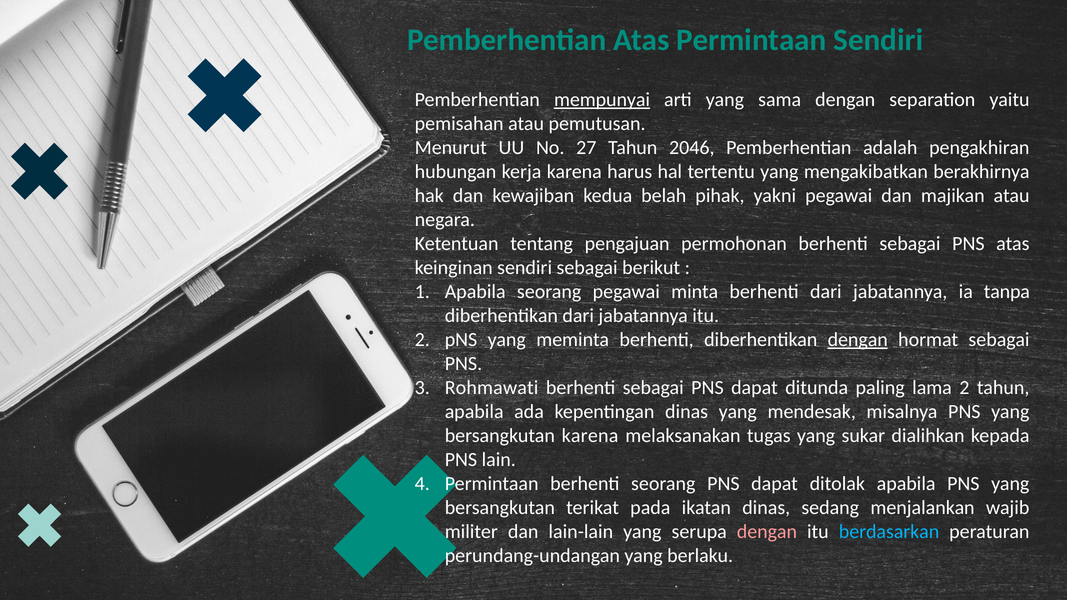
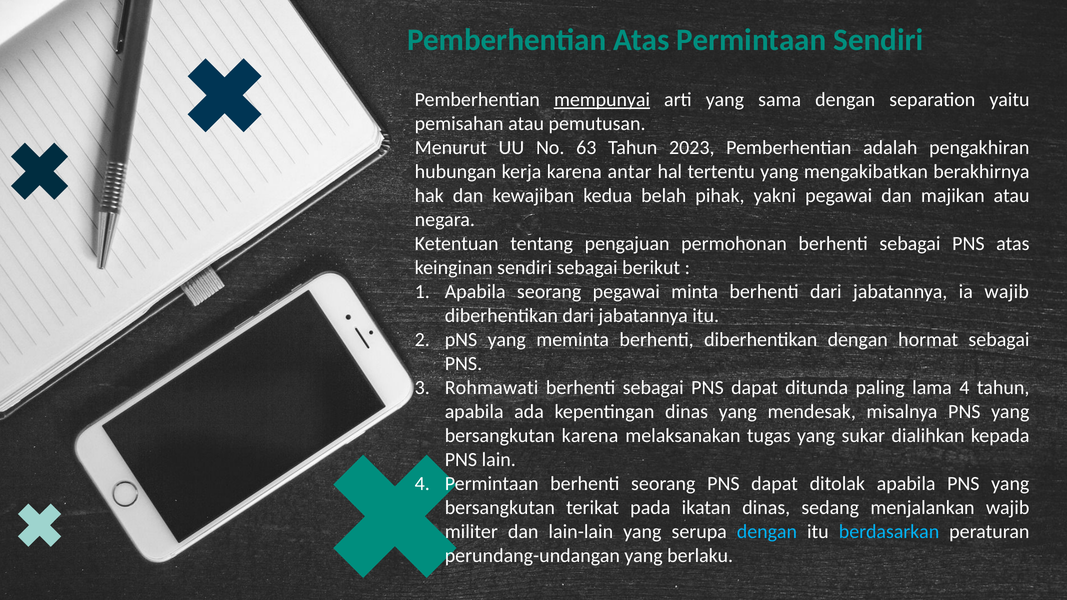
27: 27 -> 63 (586, 148)
2046: 2046 -> 2023 (692, 148)
harus: harus -> antar (630, 172)
ia tanpa: tanpa -> wajib (1007, 292)
dengan underline: present -> none (858, 340)
lama 2: 2 -> 4 (964, 388)
dengan colour: pink -> light blue (767, 532)
